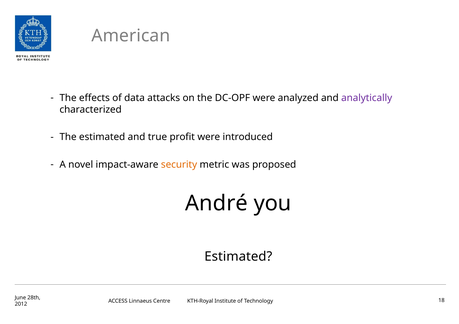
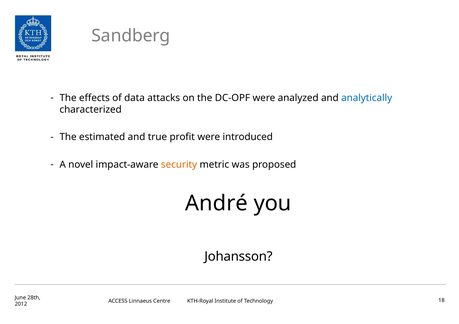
American: American -> Sandberg (131, 36)
analytically colour: purple -> blue (367, 98)
Estimated: Estimated -> Johansson (238, 257)
